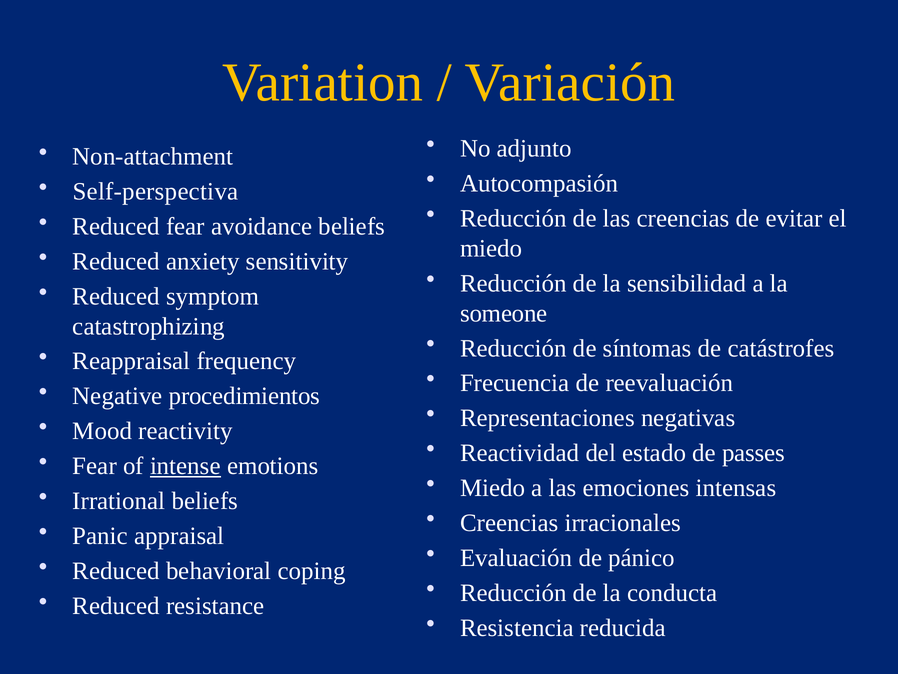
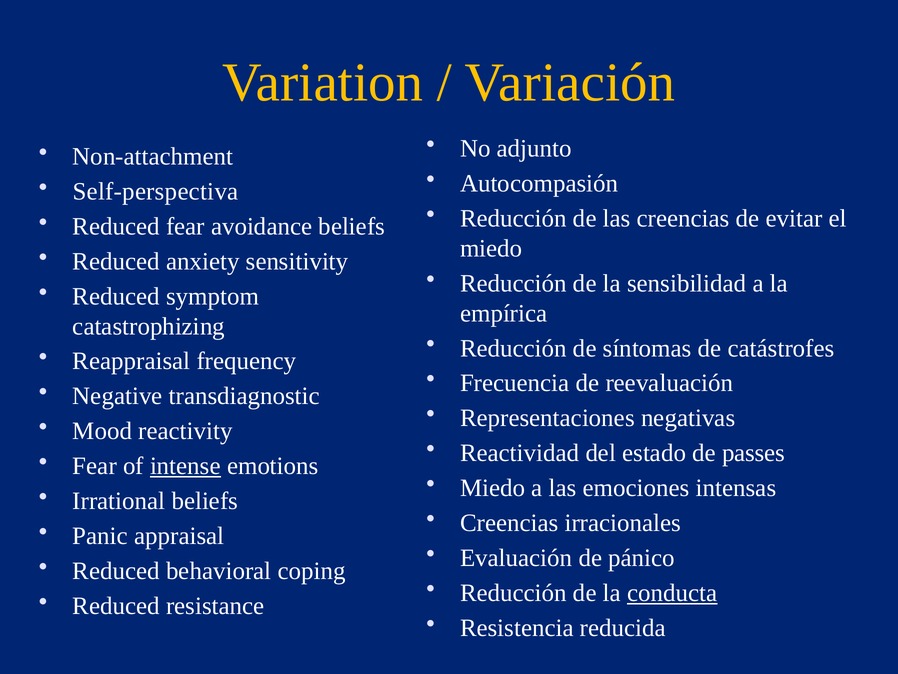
someone: someone -> empírica (504, 313)
procedimientos: procedimientos -> transdiagnostic (244, 396)
conducta underline: none -> present (672, 593)
